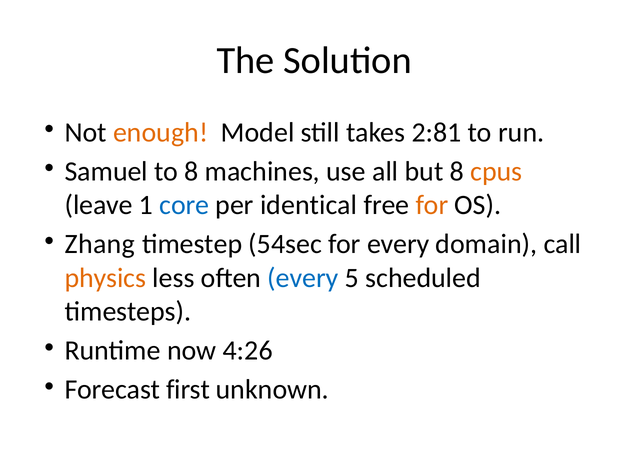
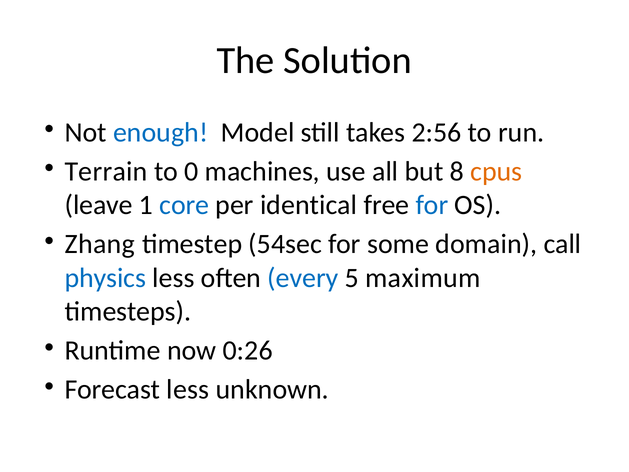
enough colour: orange -> blue (161, 132)
2:81: 2:81 -> 2:56 (437, 132)
Samuel: Samuel -> Terrain (106, 171)
to 8: 8 -> 0 (191, 171)
for colour: orange -> blue (432, 205)
for every: every -> some (398, 244)
physics colour: orange -> blue (105, 278)
scheduled: scheduled -> maximum (423, 278)
4:26: 4:26 -> 0:26 (248, 350)
Forecast first: first -> less (188, 389)
